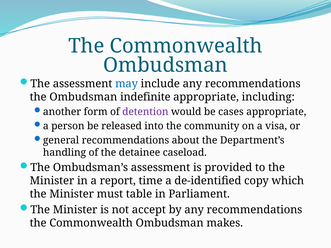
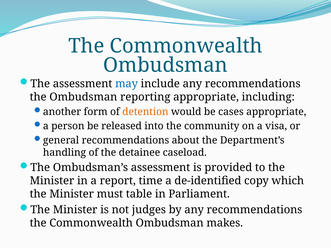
indefinite: indefinite -> reporting (145, 97)
detention colour: purple -> orange (145, 112)
accept: accept -> judges (149, 210)
